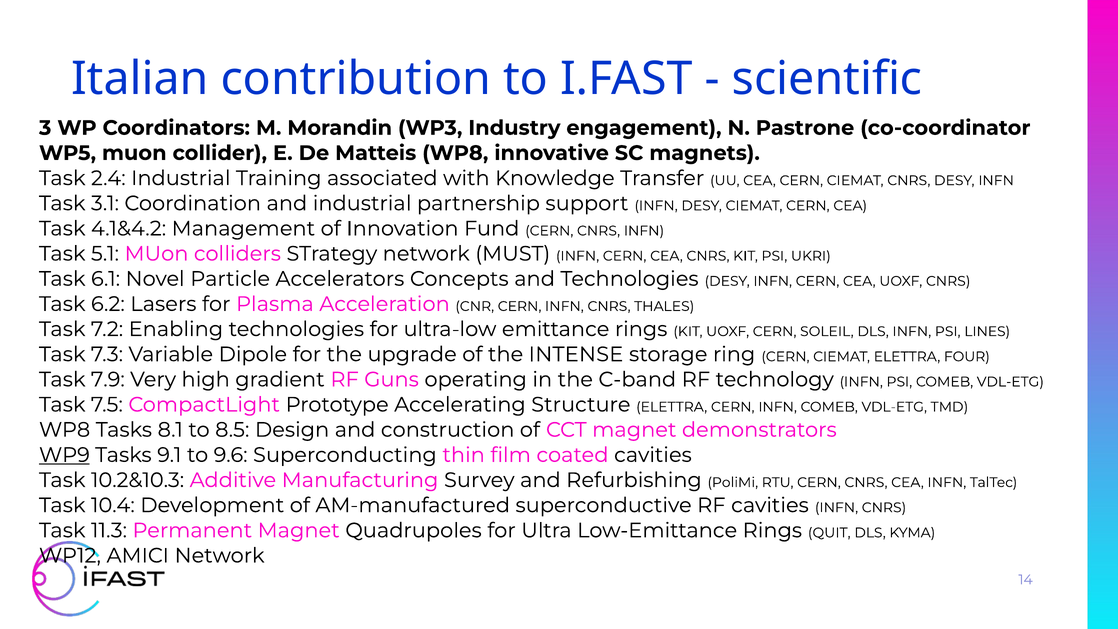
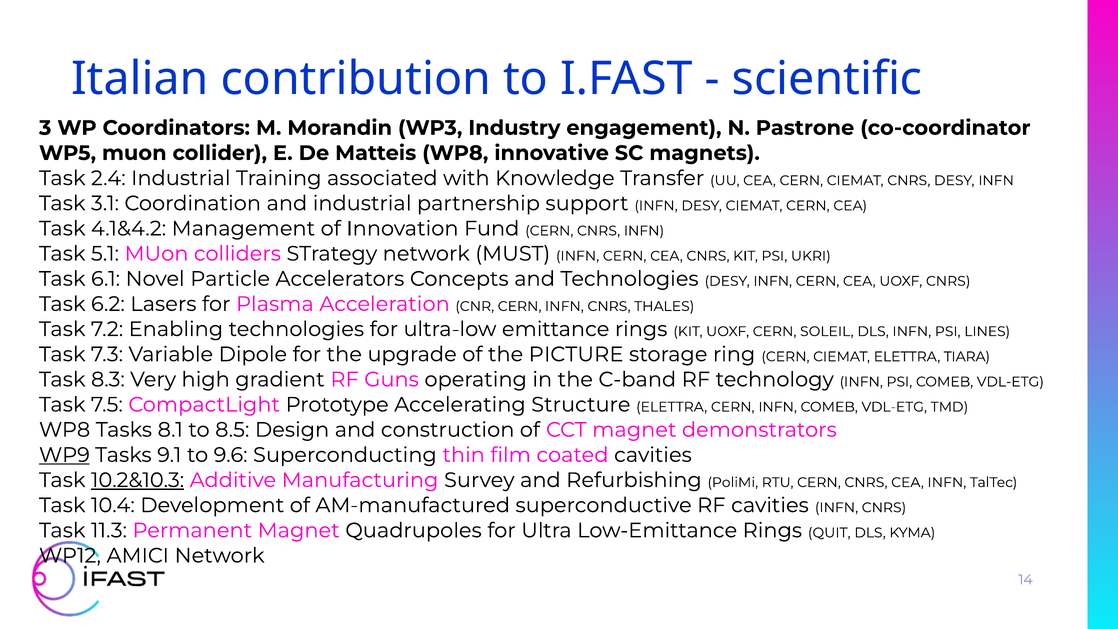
INTENSE: INTENSE -> PICTURE (576, 354)
FOUR: FOUR -> TIARA (967, 357)
7.9: 7.9 -> 8.3 (108, 379)
10.2&10.3 underline: none -> present (138, 480)
